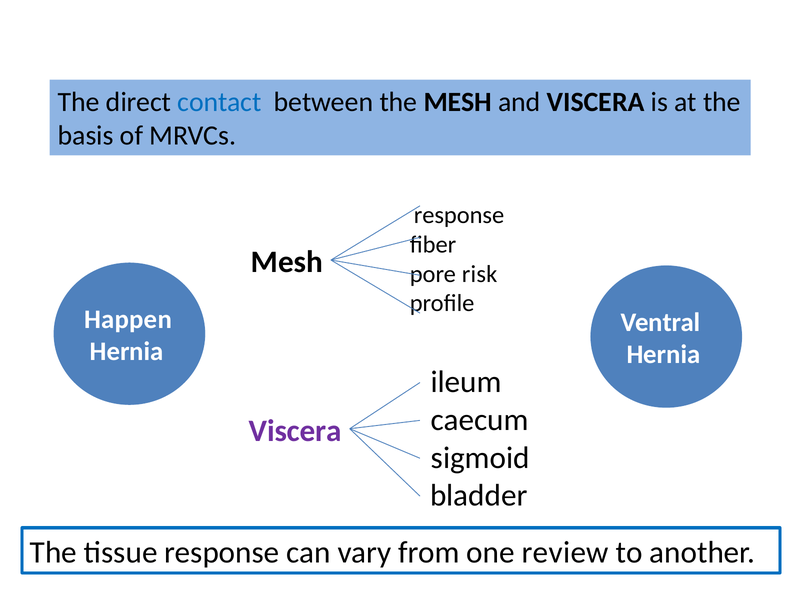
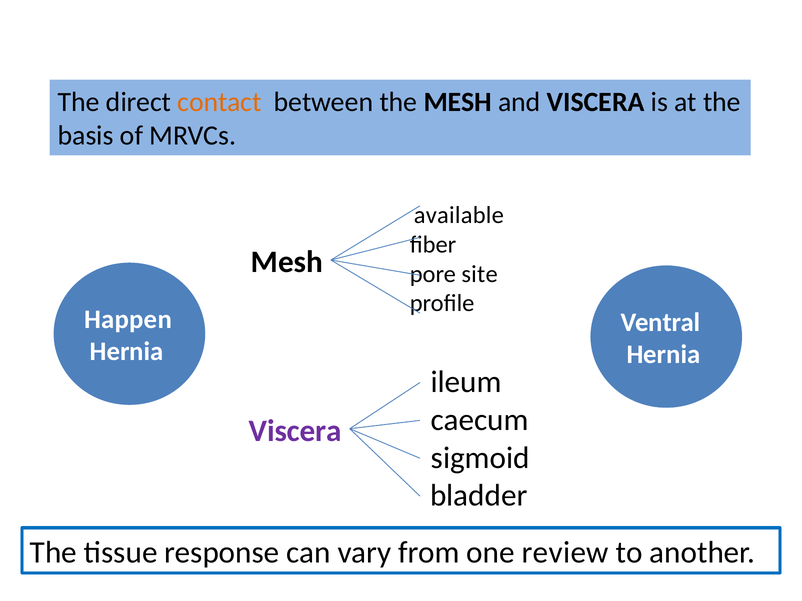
contact colour: blue -> orange (219, 102)
response: response -> available (459, 215)
risk: risk -> site (480, 274)
